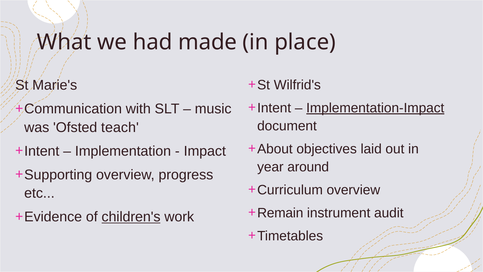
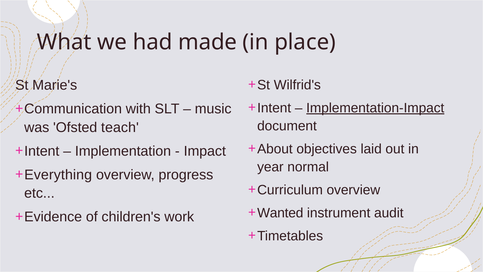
around: around -> normal (308, 167)
Supporting: Supporting -> Everything (58, 175)
Remain: Remain -> Wanted (280, 213)
children's underline: present -> none (131, 217)
